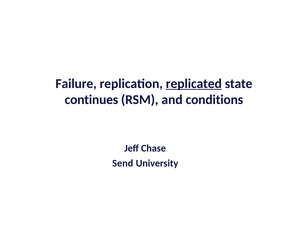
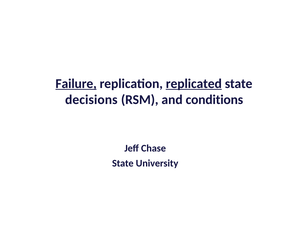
Failure underline: none -> present (76, 84)
continues: continues -> decisions (91, 100)
Send: Send -> State (123, 164)
